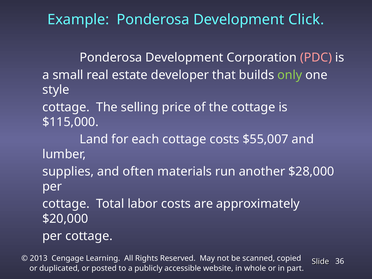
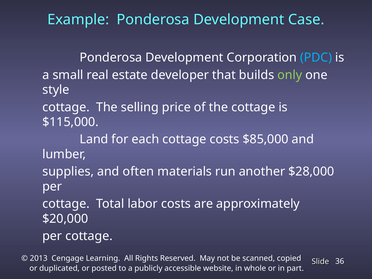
Click: Click -> Case (306, 20)
PDC colour: pink -> light blue (316, 58)
$55,007: $55,007 -> $85,000 (266, 139)
